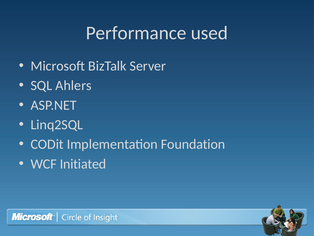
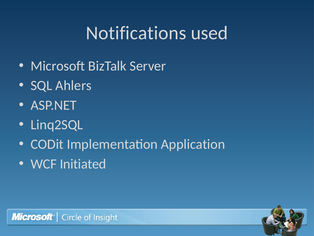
Performance: Performance -> Notifications (136, 33)
Foundation: Foundation -> Application (193, 144)
